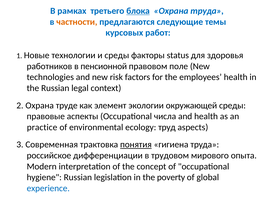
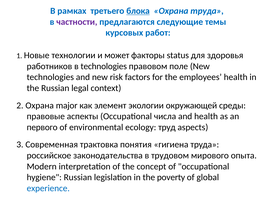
частности colour: orange -> purple (77, 22)
и среды: среды -> может (117, 55)
в пенсионной: пенсионной -> technologies (104, 66)
труде: труде -> major (67, 106)
practice: practice -> первого (42, 128)
понятия underline: present -> none (136, 145)
дифференциации: дифференциации -> законодательства (108, 156)
